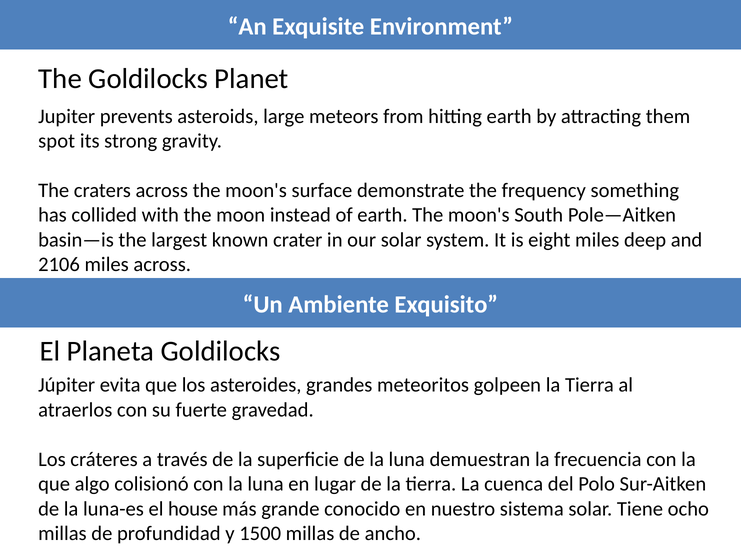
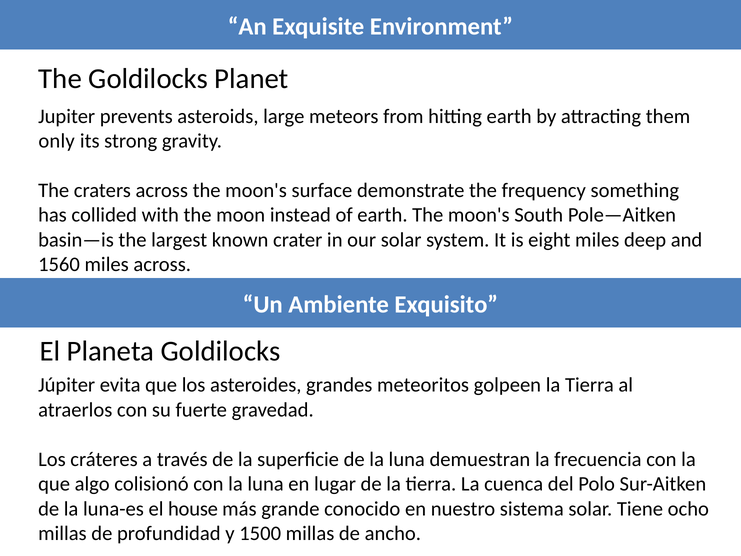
spot: spot -> only (57, 141)
2106: 2106 -> 1560 (59, 265)
